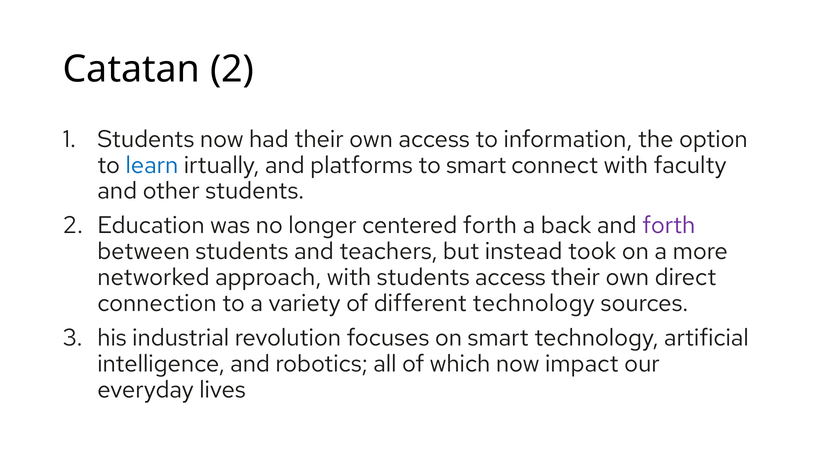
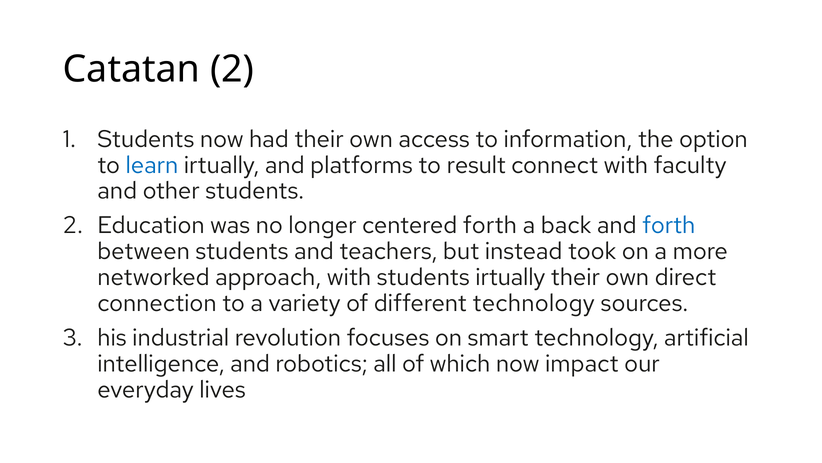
to smart: smart -> result (476, 165)
forth colour: purple -> blue (669, 225)
students access: access -> irtually (510, 277)
